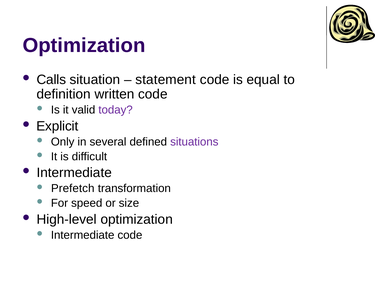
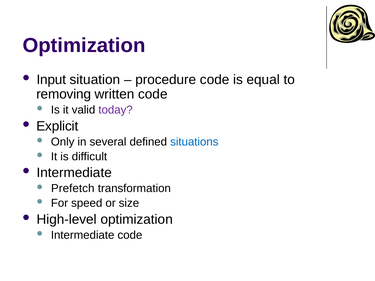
Calls: Calls -> Input (51, 80)
statement: statement -> procedure (166, 80)
definition: definition -> removing (64, 94)
situations colour: purple -> blue (194, 142)
